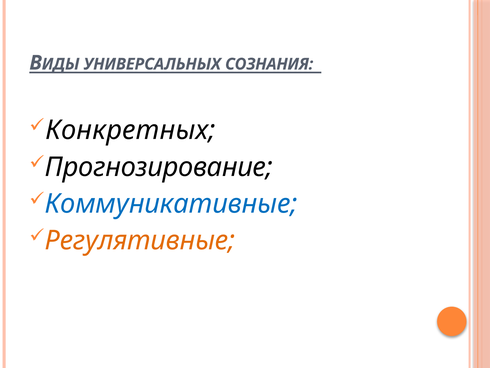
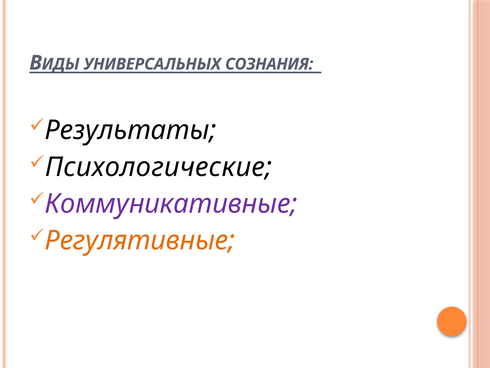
Конкретных: Конкретных -> Результаты (131, 130)
Прогнозирование: Прогнозирование -> Психологические (159, 167)
Коммуникативные colour: blue -> purple (171, 204)
